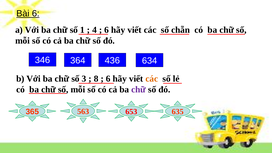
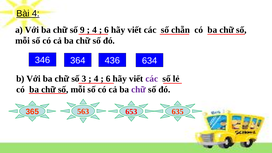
Bài 6: 6 -> 4 (36, 13)
1: 1 -> 9 (82, 30)
8: 8 -> 4 (96, 79)
các colour: orange -> purple (152, 79)
